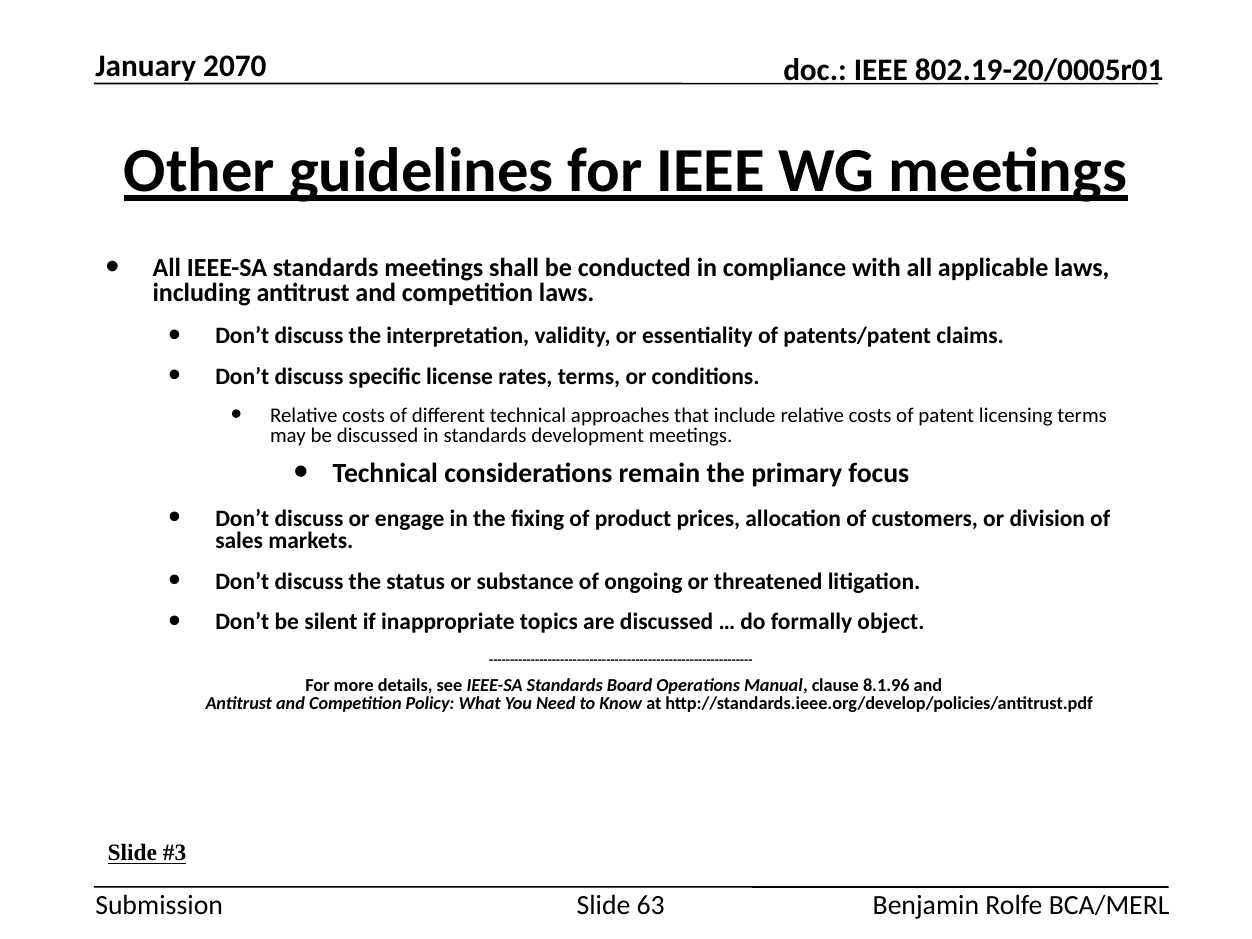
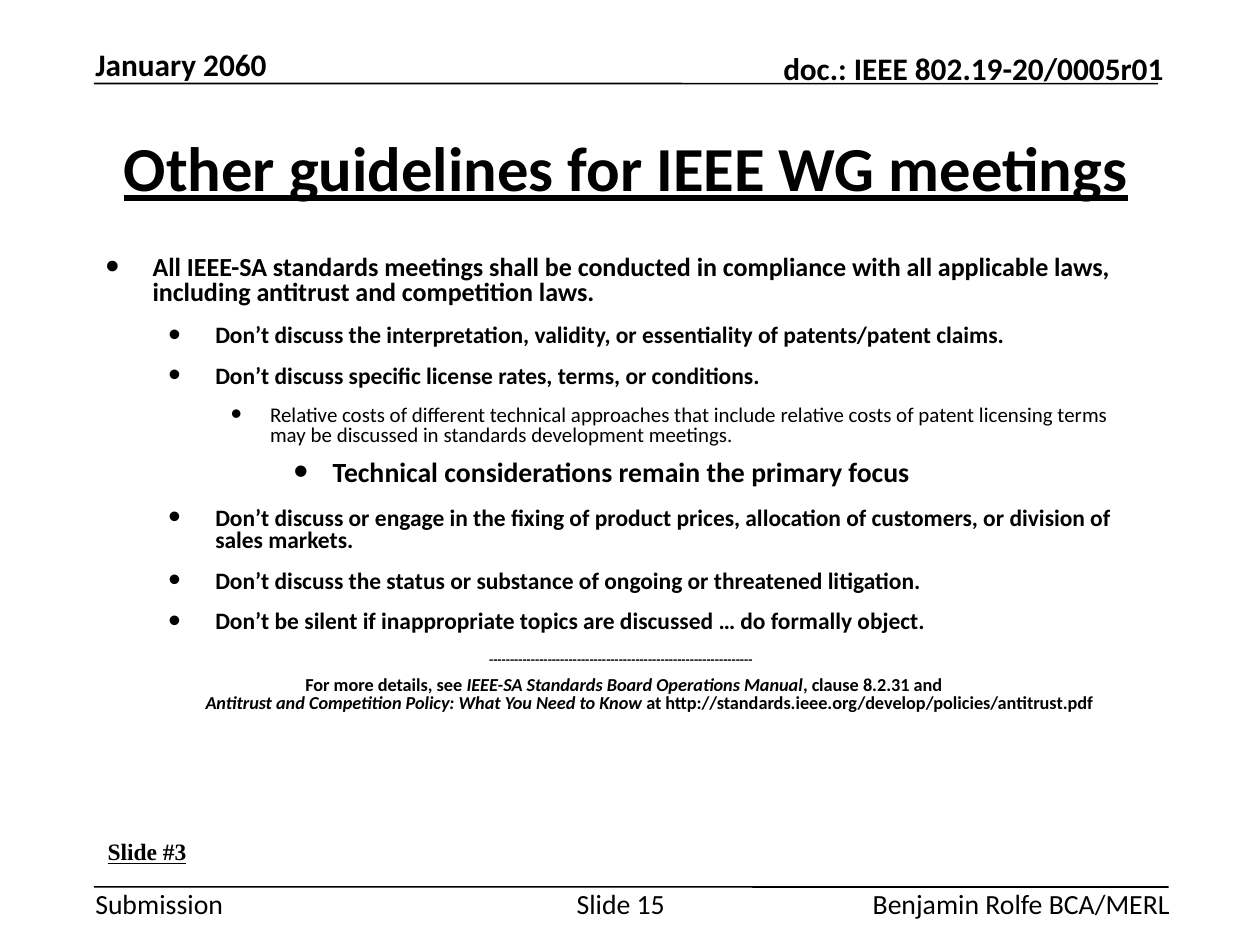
2070: 2070 -> 2060 (235, 66)
8.1.96: 8.1.96 -> 8.2.31 (886, 686)
63: 63 -> 15 (651, 905)
